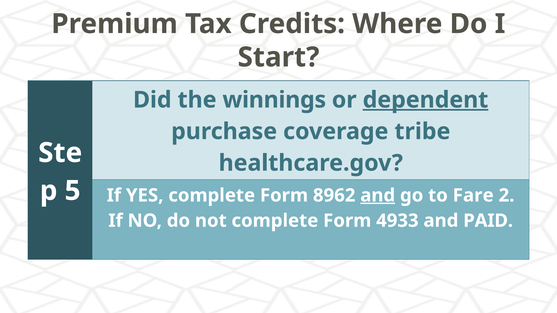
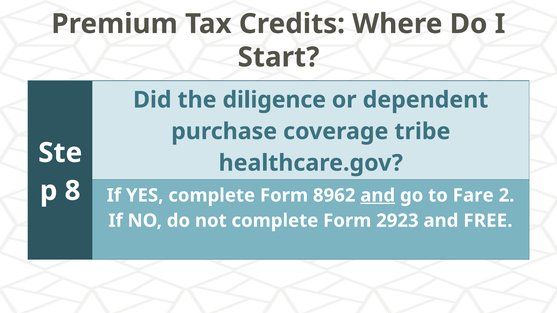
winnings: winnings -> diligence (274, 100)
dependent underline: present -> none (425, 100)
5: 5 -> 8 (73, 191)
4933: 4933 -> 2923 (397, 221)
PAID: PAID -> FREE (488, 221)
